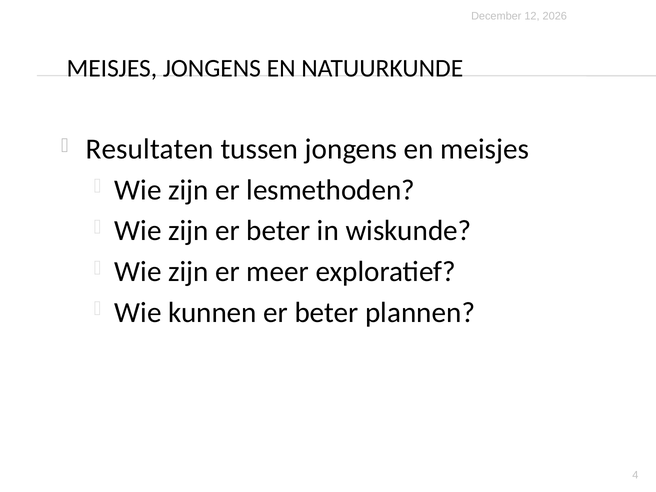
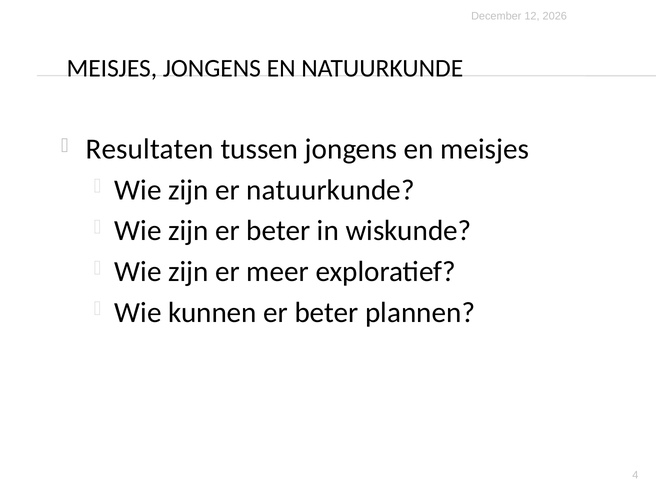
er lesmethoden: lesmethoden -> natuurkunde (330, 190)
